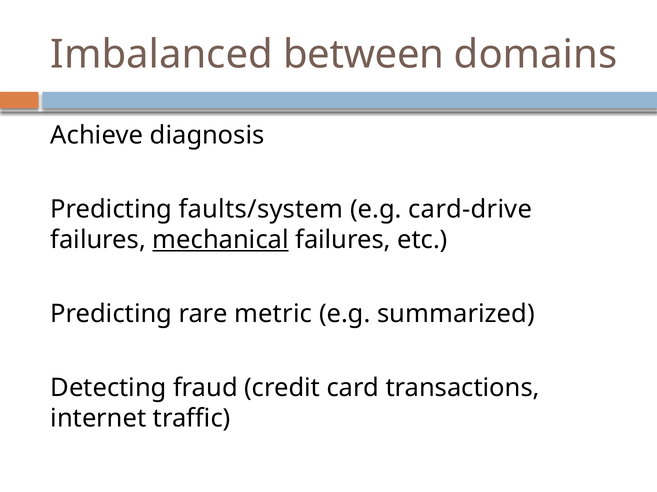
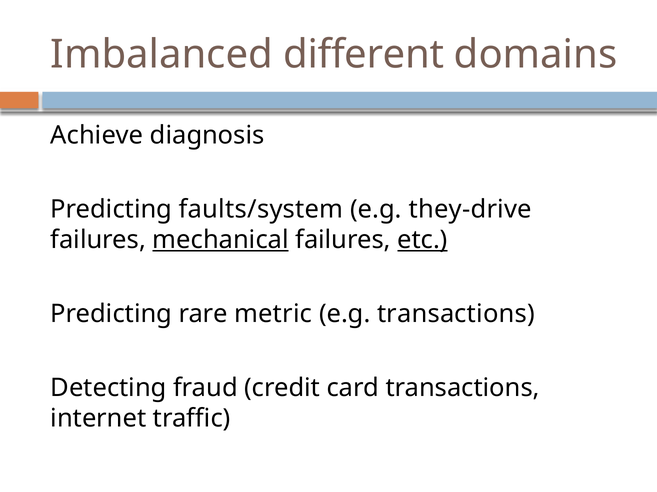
between: between -> different (364, 55)
card-drive: card-drive -> they-drive (470, 209)
etc underline: none -> present (422, 240)
e.g summarized: summarized -> transactions (456, 314)
